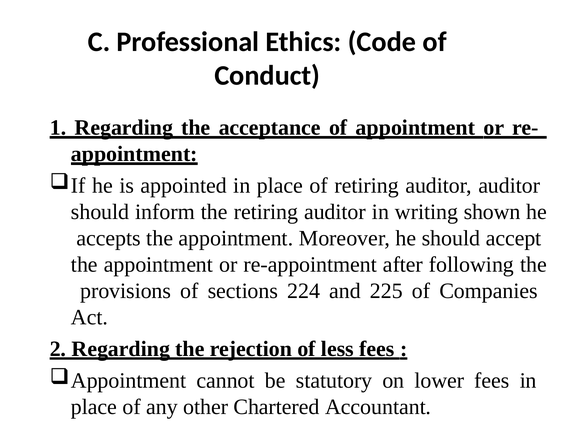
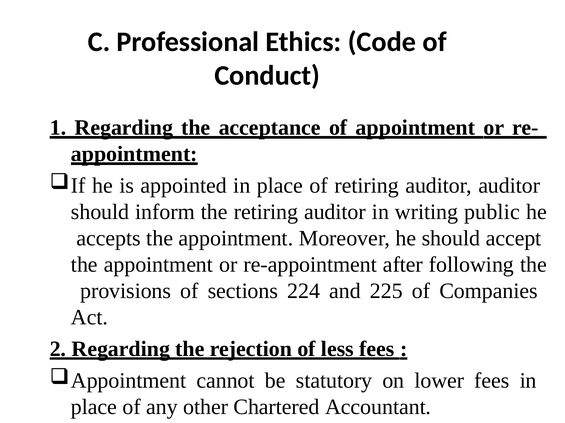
shown: shown -> public (492, 212)
